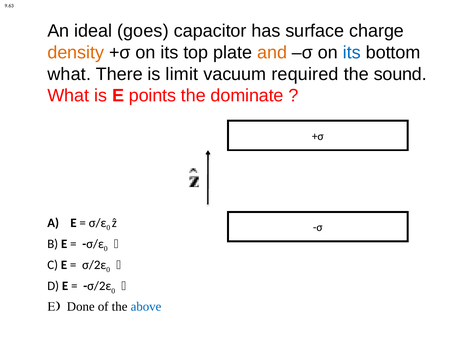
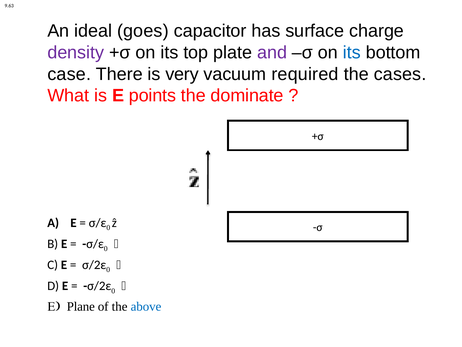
density colour: orange -> purple (76, 52)
and colour: orange -> purple (272, 52)
what: what -> case (69, 74)
limit: limit -> very (182, 74)
sound: sound -> cases (400, 74)
Done: Done -> Plane (81, 306)
